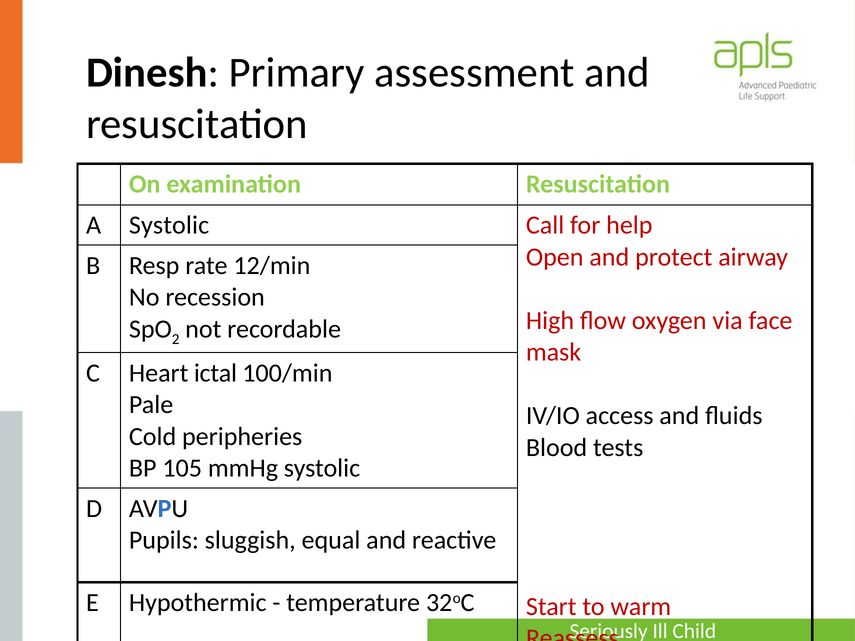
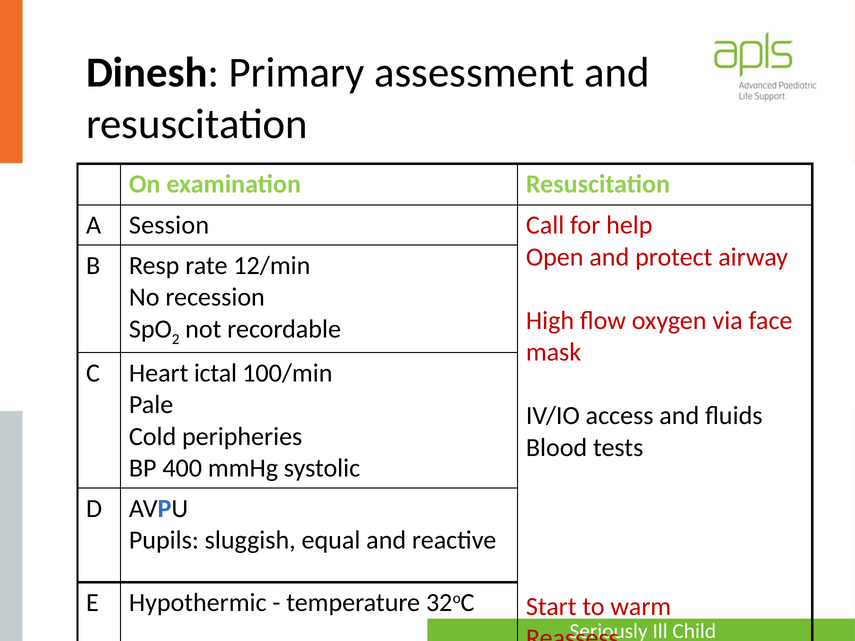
A Systolic: Systolic -> Session (169, 225)
105: 105 -> 400 (182, 468)
